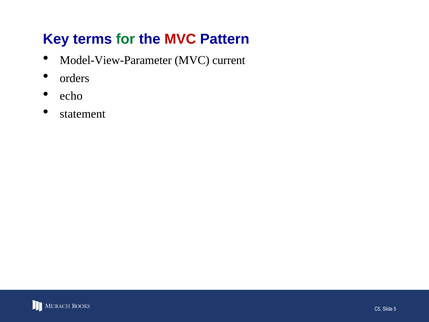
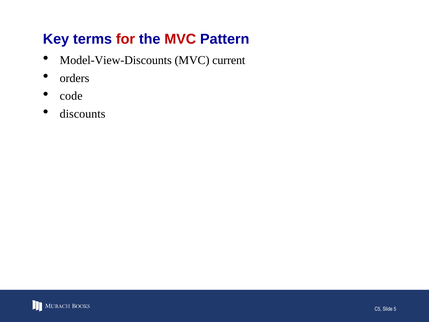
for colour: green -> red (125, 39)
Model-View-Parameter: Model-View-Parameter -> Model-View-Discounts (116, 60)
echo: echo -> code (71, 96)
statement: statement -> discounts (83, 114)
